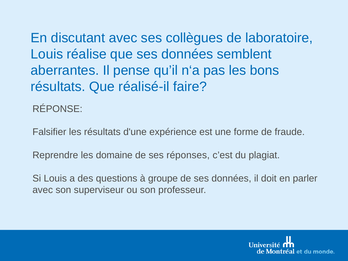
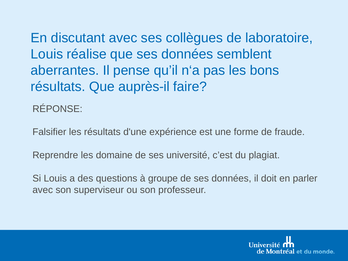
réalisé-il: réalisé-il -> auprès-il (144, 87)
réponses: réponses -> université (188, 155)
